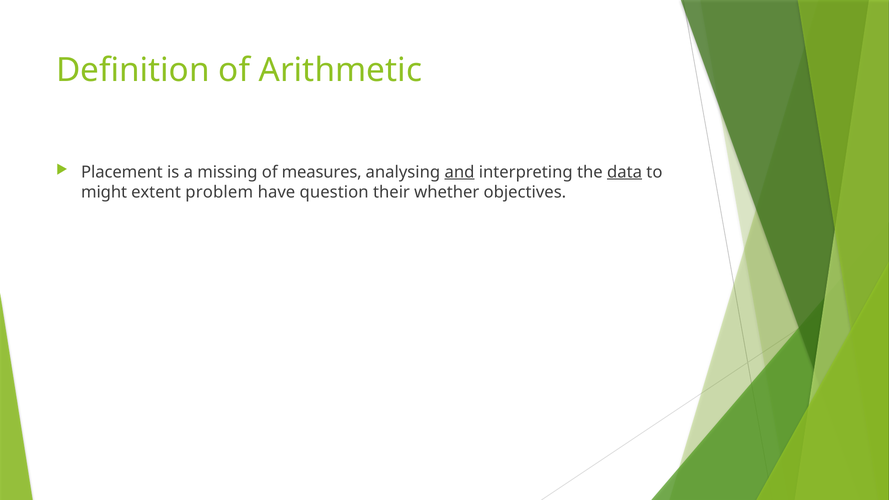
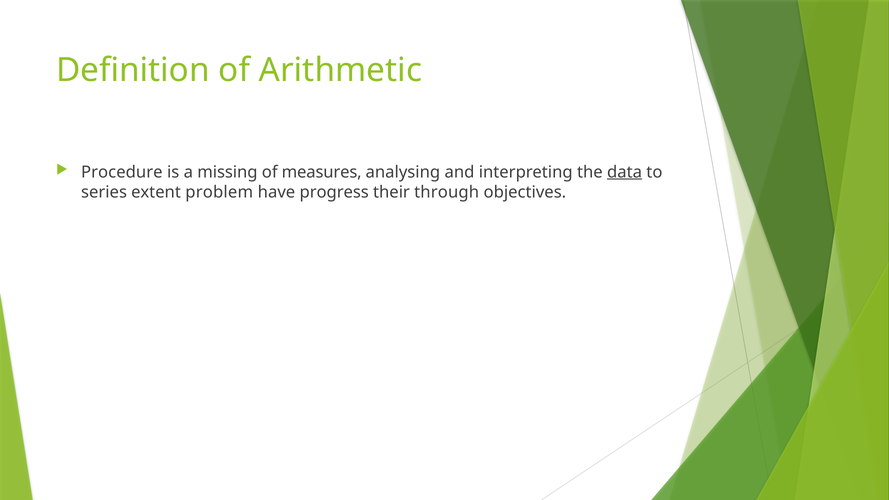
Placement: Placement -> Procedure (122, 172)
and underline: present -> none (459, 172)
might: might -> series (104, 192)
question: question -> progress (334, 192)
whether: whether -> through (447, 192)
